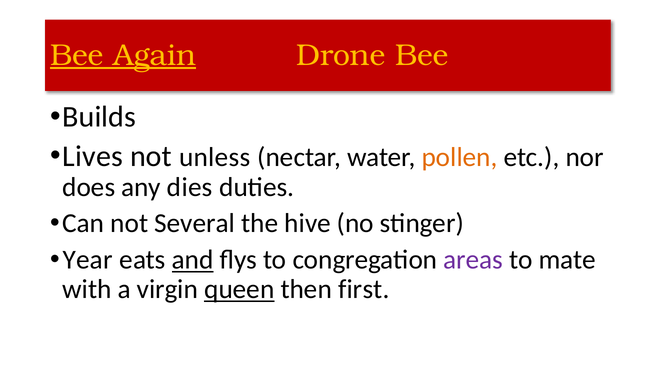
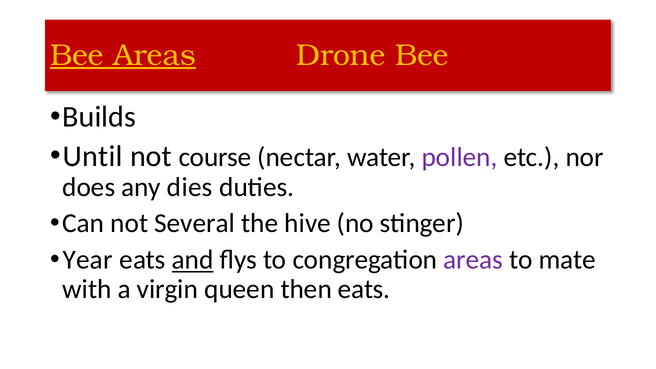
Bee Again: Again -> Areas (154, 55)
Lives: Lives -> Until (93, 156)
unless: unless -> course (215, 157)
pollen colour: orange -> purple (460, 157)
queen underline: present -> none (239, 289)
then first: first -> eats (364, 289)
